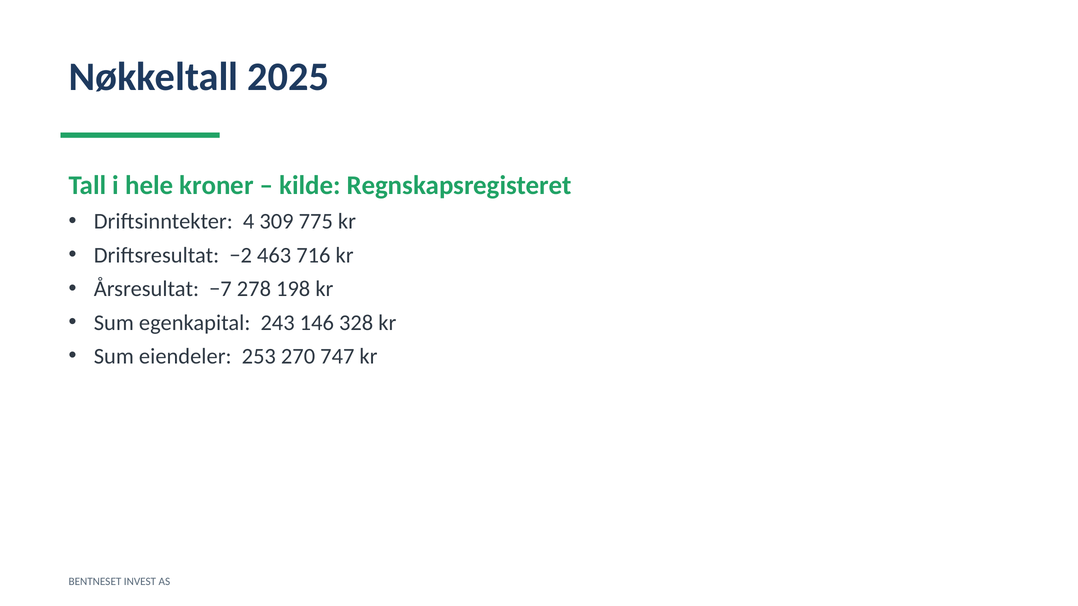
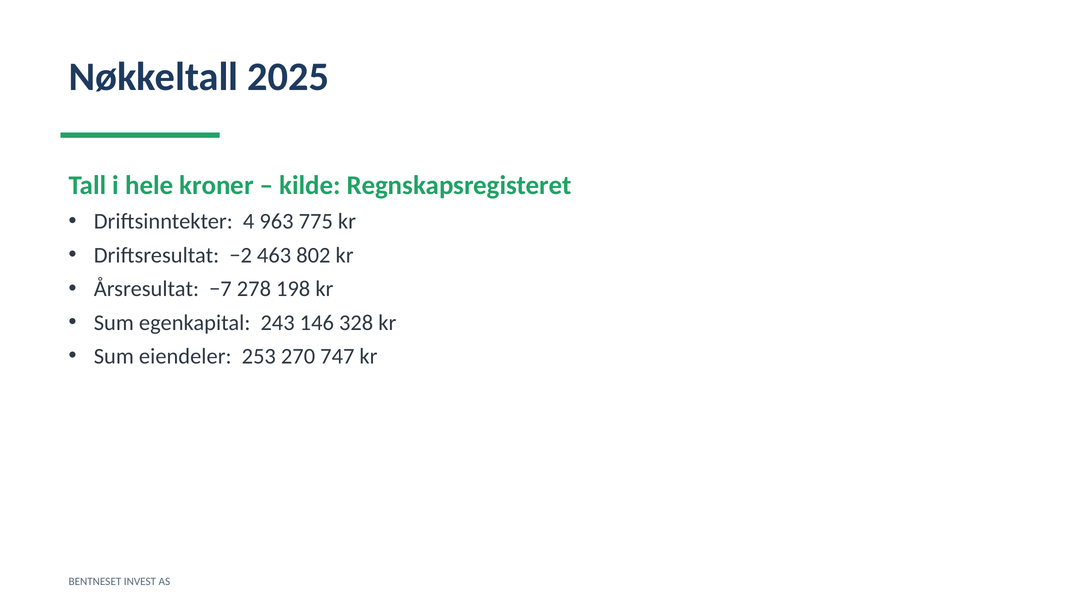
309: 309 -> 963 (277, 222)
716: 716 -> 802 (313, 255)
